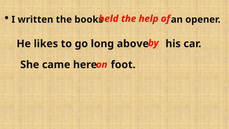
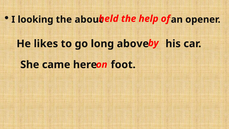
written: written -> looking (35, 19)
books: books -> about (89, 19)
